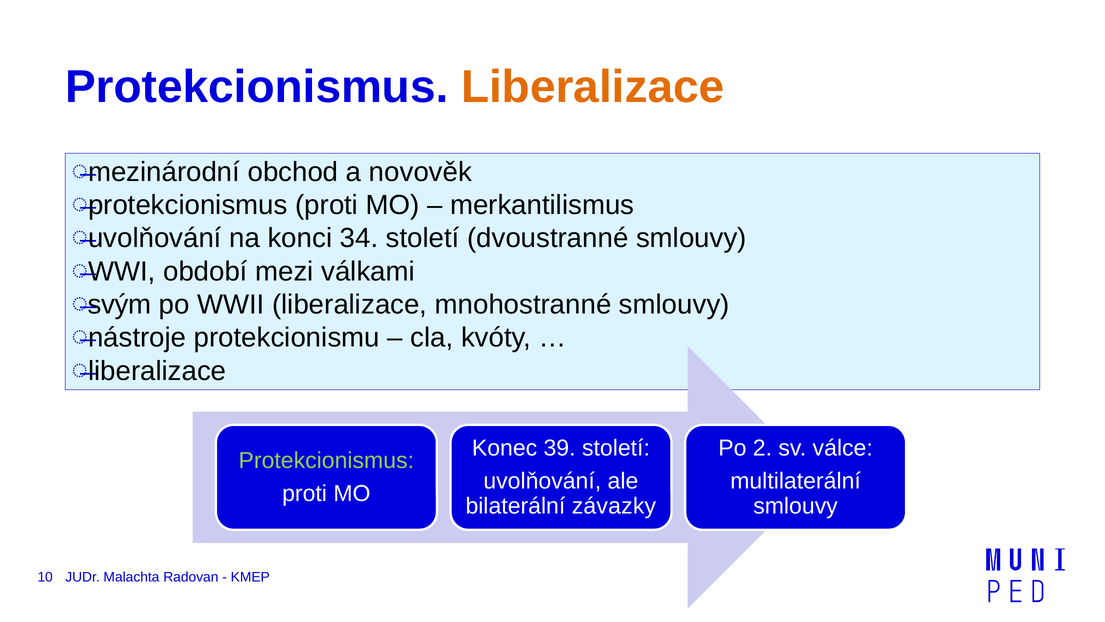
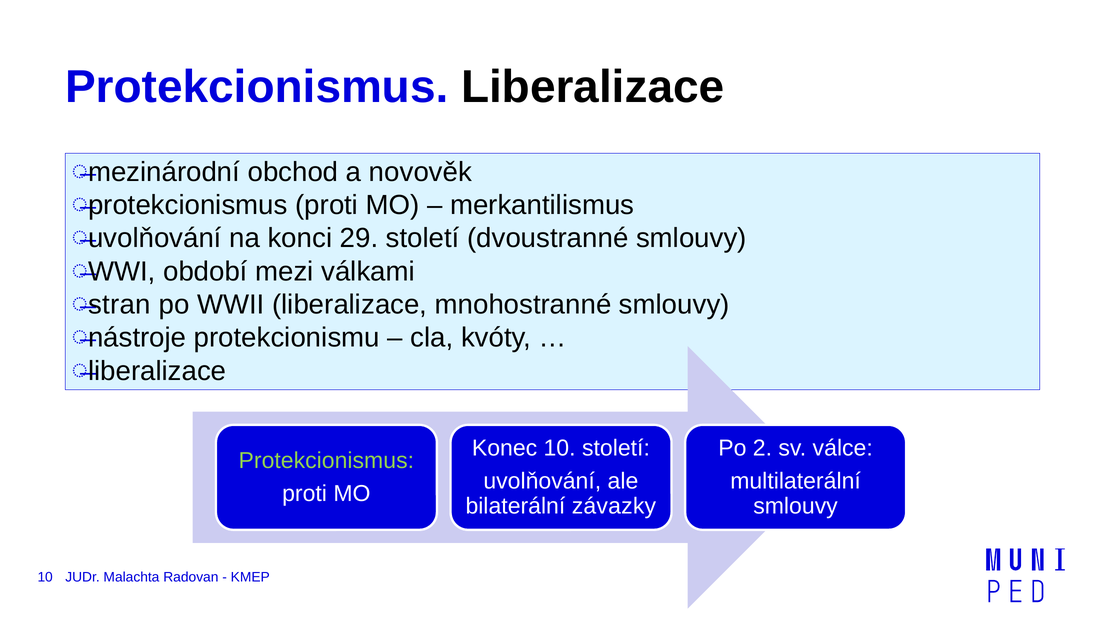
Liberalizace colour: orange -> black (593, 87)
34: 34 -> 29 (359, 238)
svým: svým -> stran (119, 304)
39: 39 -> 10 (560, 448)
